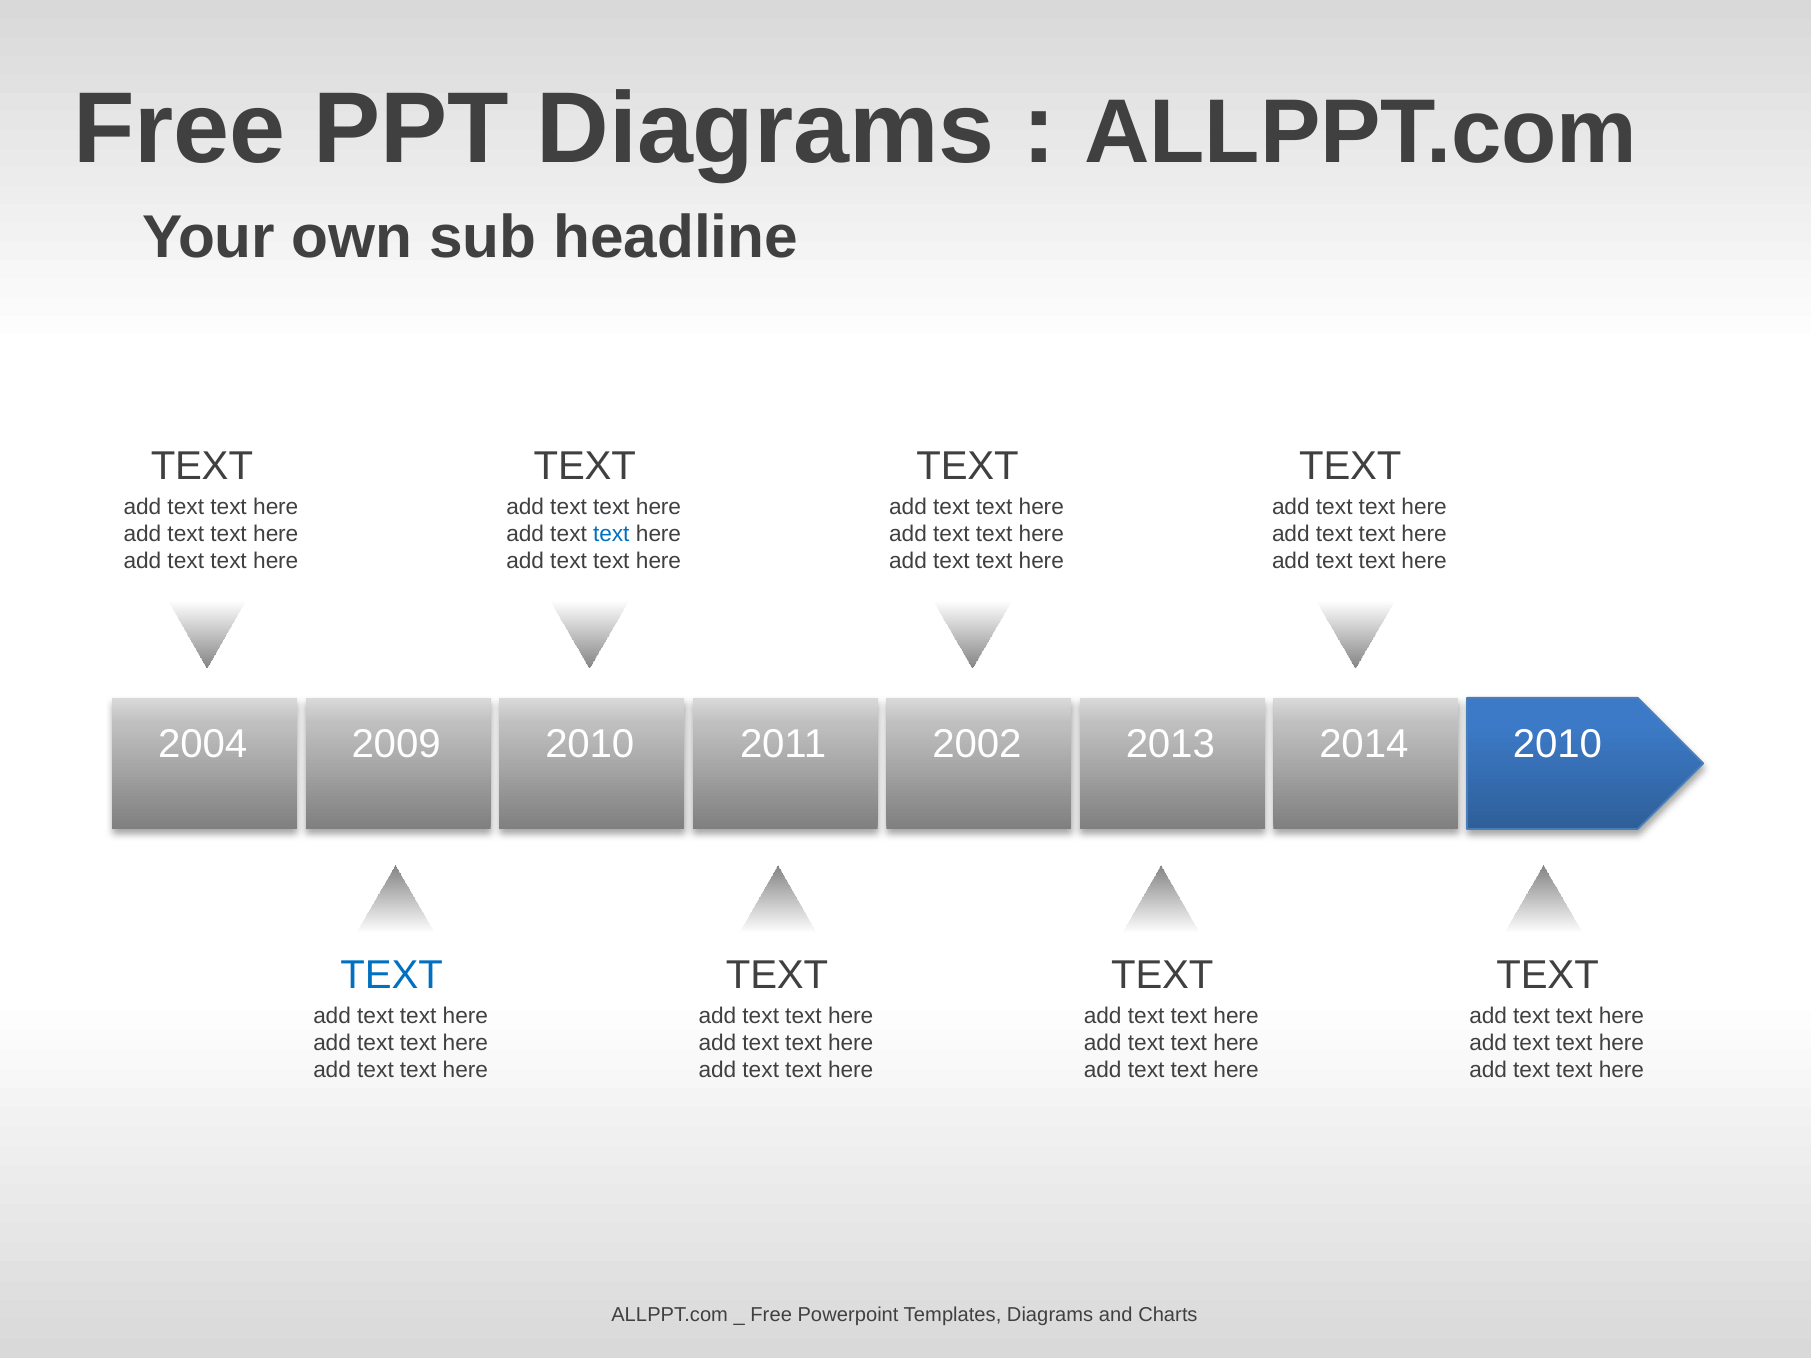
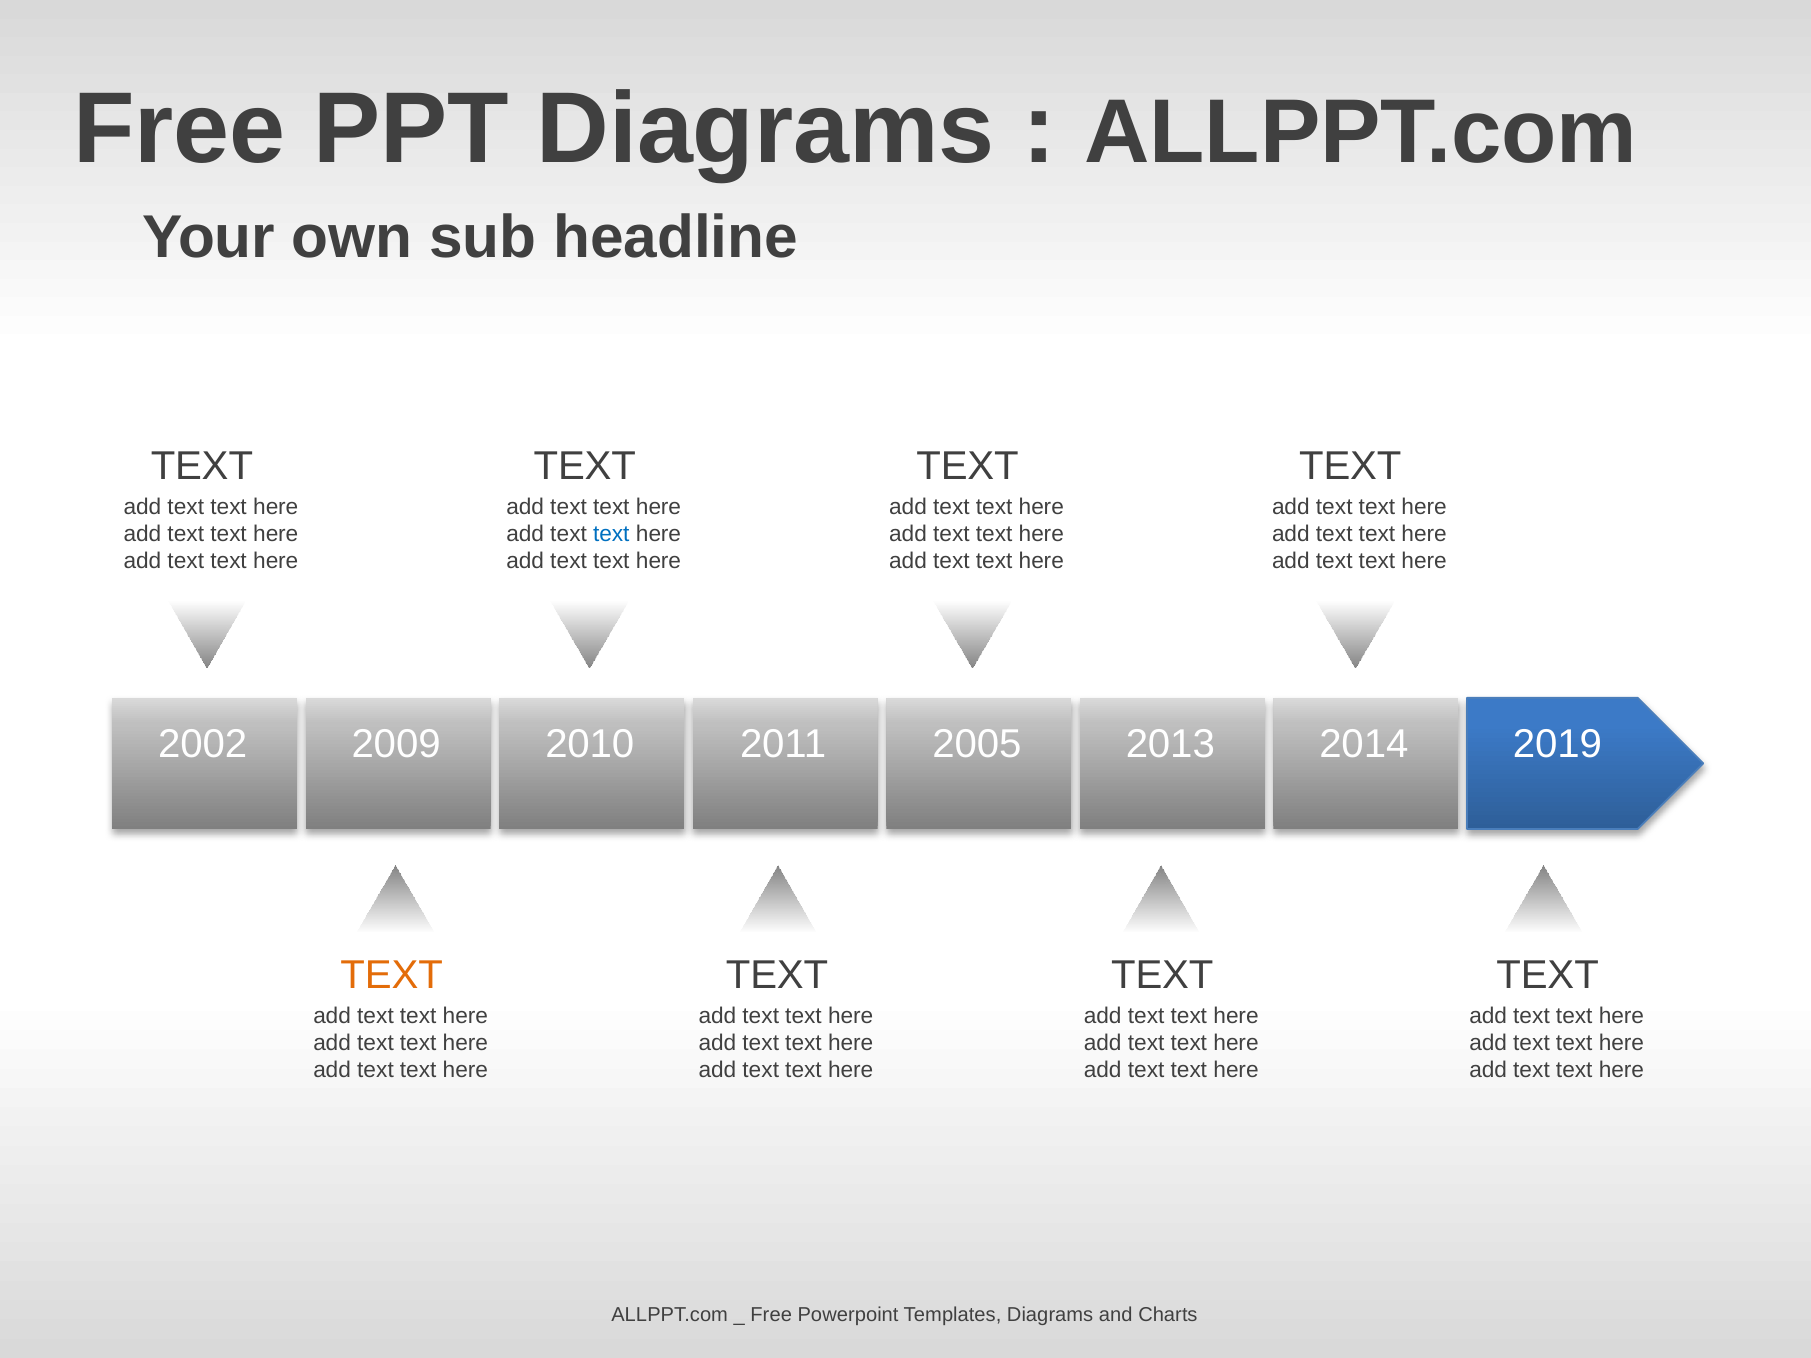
2004: 2004 -> 2002 (203, 744)
2002: 2002 -> 2005 (977, 744)
2010: 2010 -> 2019 (1558, 744)
TEXT colour: blue -> orange (392, 976)
